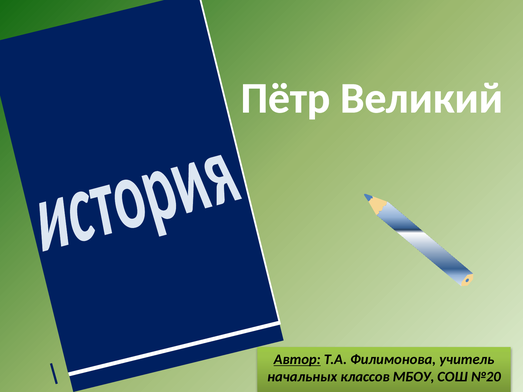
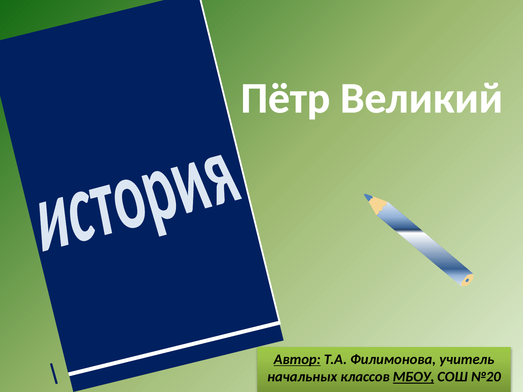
МБОУ underline: none -> present (414, 377)
